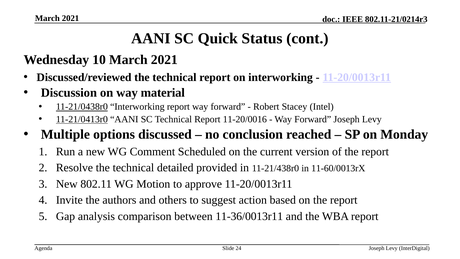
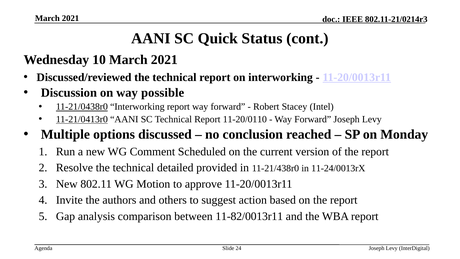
material: material -> possible (163, 93)
11-20/0016: 11-20/0016 -> 11-20/0110 (245, 119)
11-60/0013rX: 11-60/0013rX -> 11-24/0013rX (338, 168)
11-36/0013r11: 11-36/0013r11 -> 11-82/0013r11 (249, 216)
